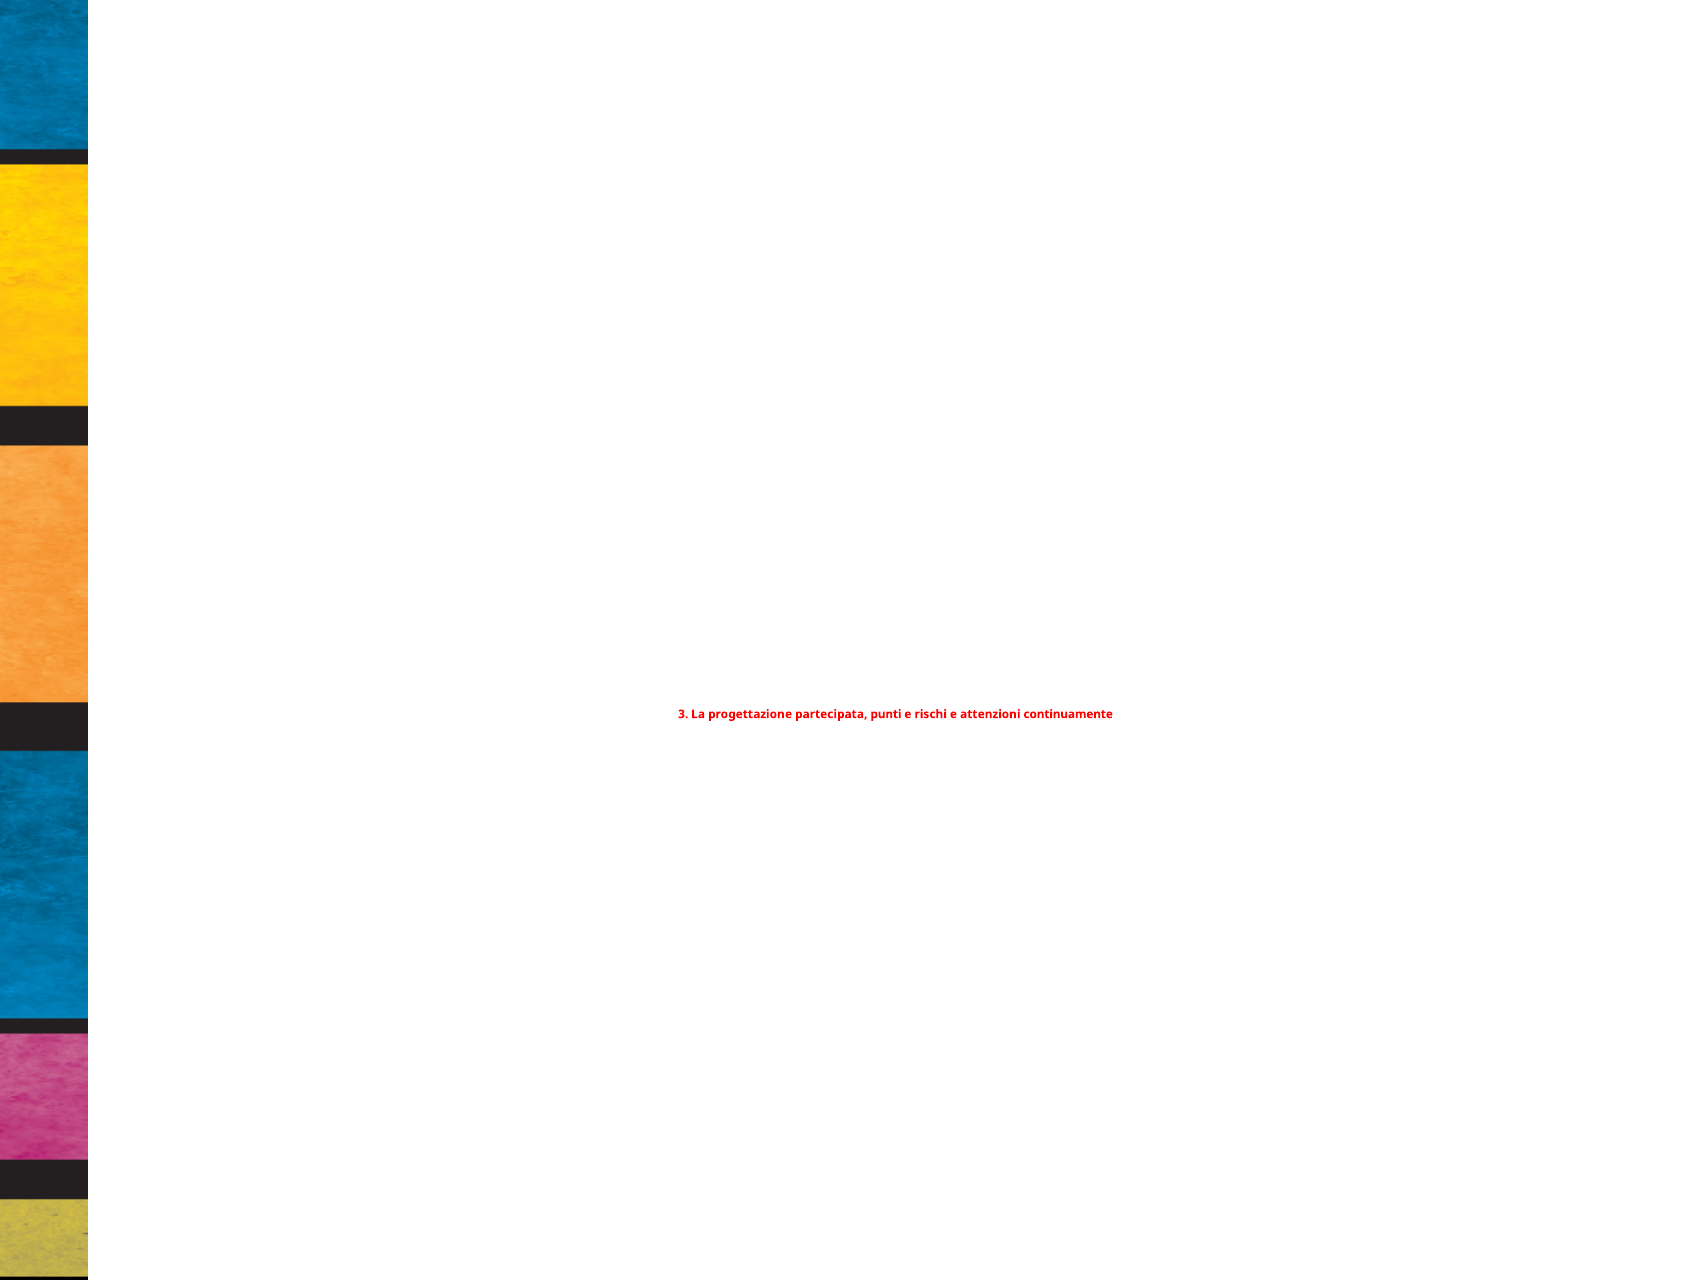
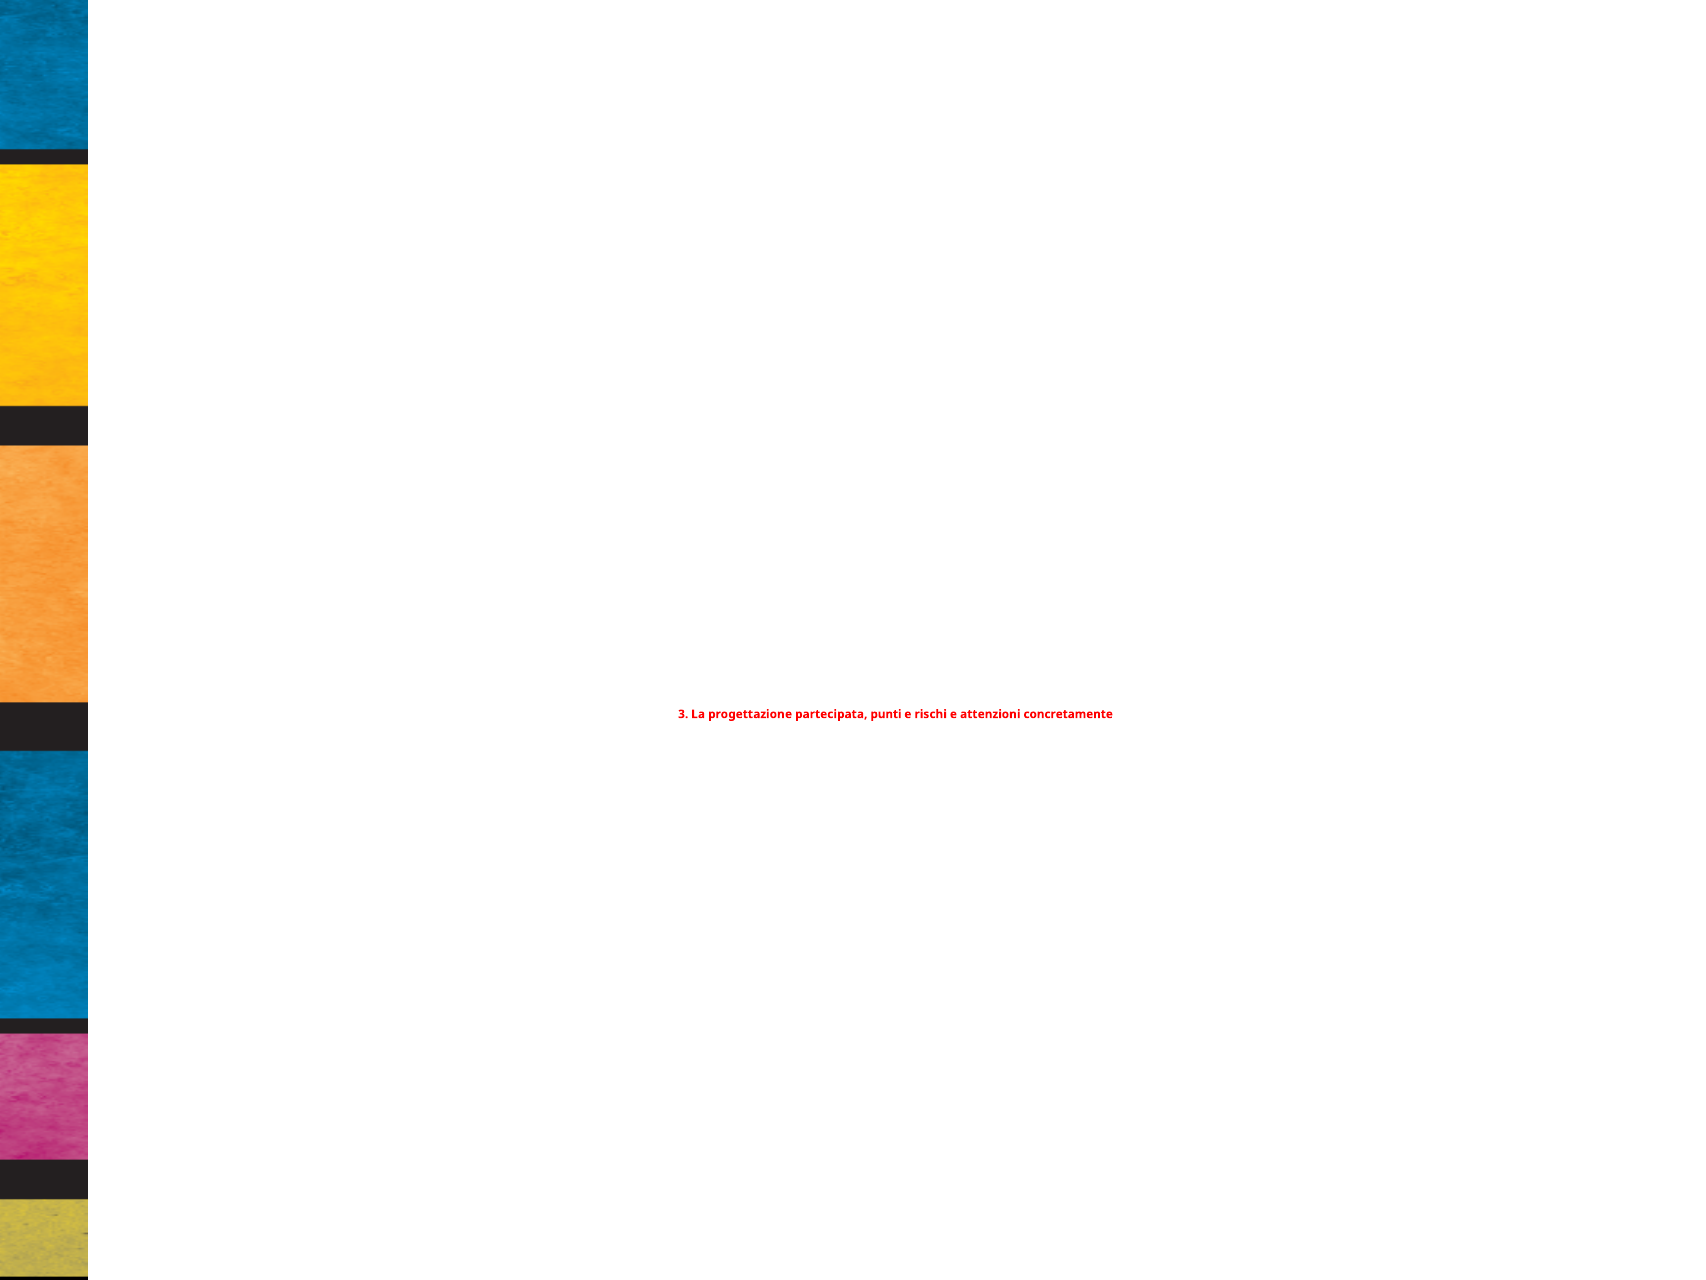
continuamente: continuamente -> concretamente (1068, 714)
